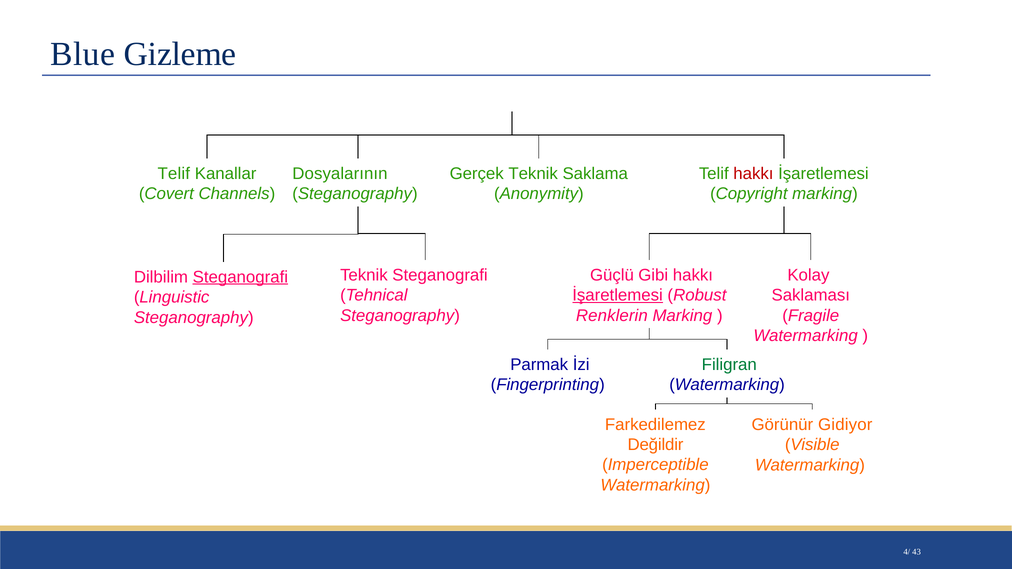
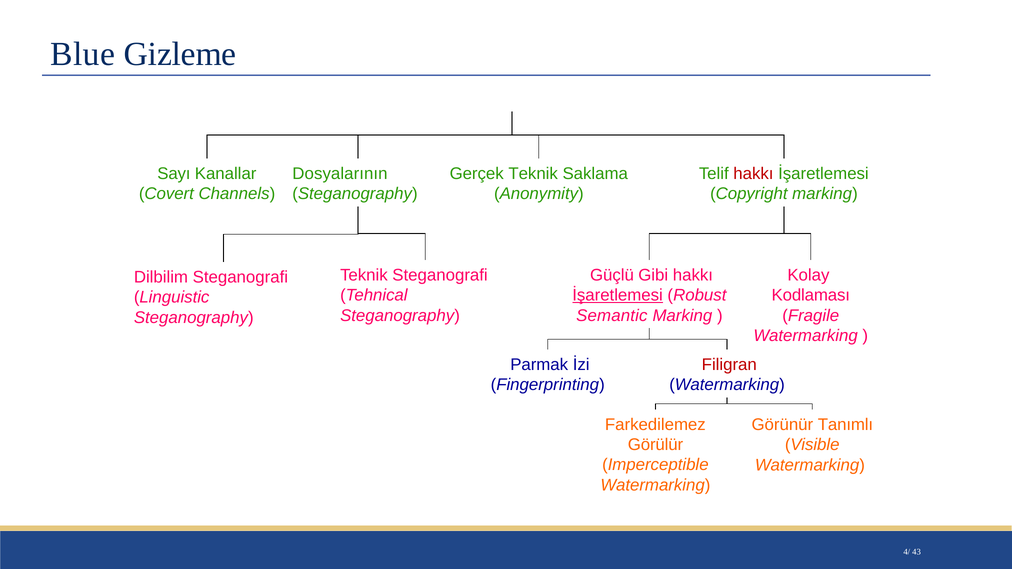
Telif: Telif -> Sayı (174, 174)
Steganografi underline: present -> none (240, 277)
Saklaması: Saklaması -> Kodlaması (811, 295)
Renklerin: Renklerin -> Semantic (612, 316)
Filigran colour: green -> red (729, 365)
Gidiyor: Gidiyor -> Tanımlı (845, 425)
Değildir: Değildir -> Görülür (655, 445)
